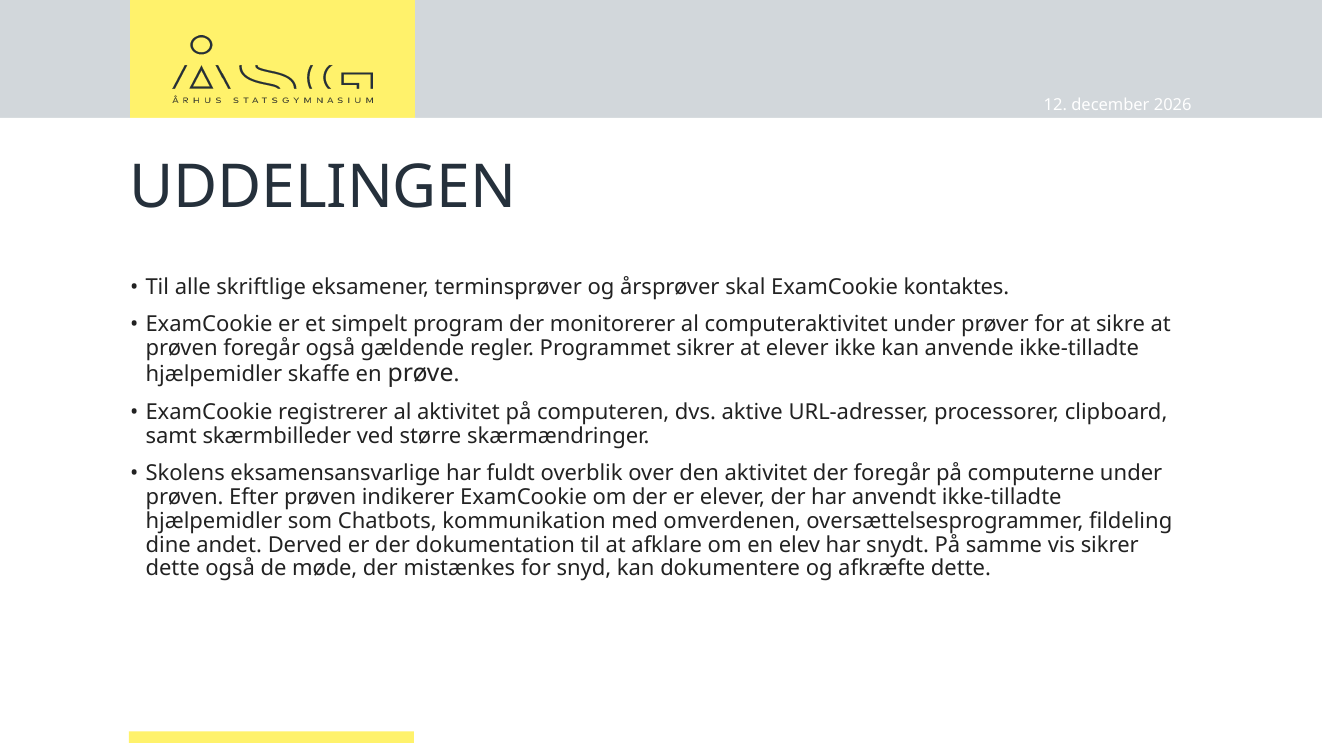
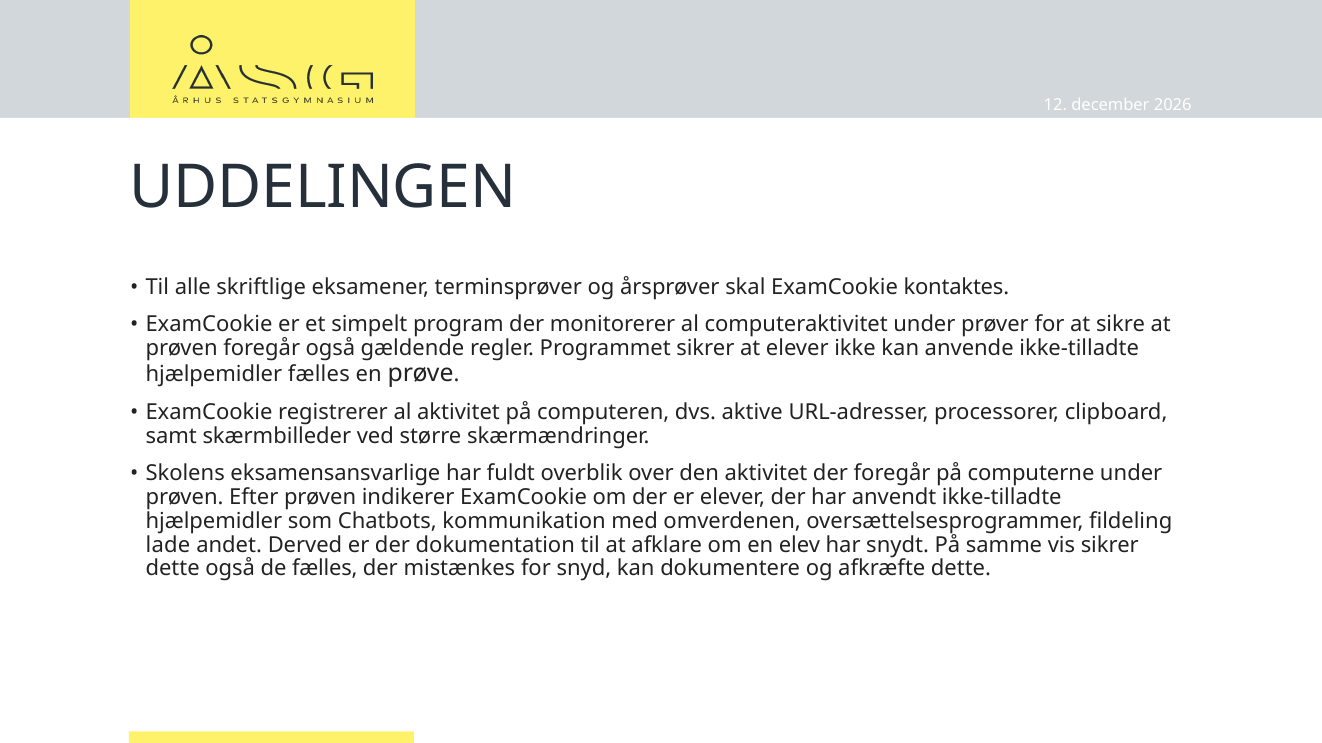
hjælpemidler skaffe: skaffe -> fælles (319, 374)
dine: dine -> lade (168, 545)
de møde: møde -> fælles (325, 569)
